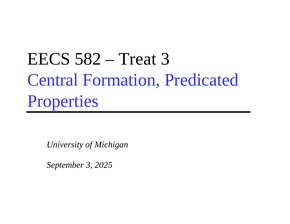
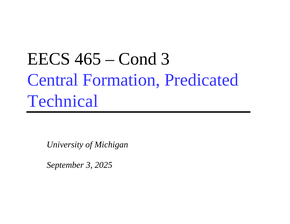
582: 582 -> 465 (88, 59)
Treat: Treat -> Cond (138, 59)
Properties: Properties -> Technical (63, 101)
